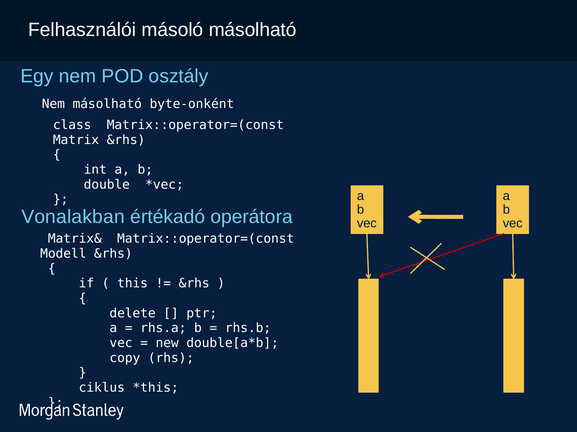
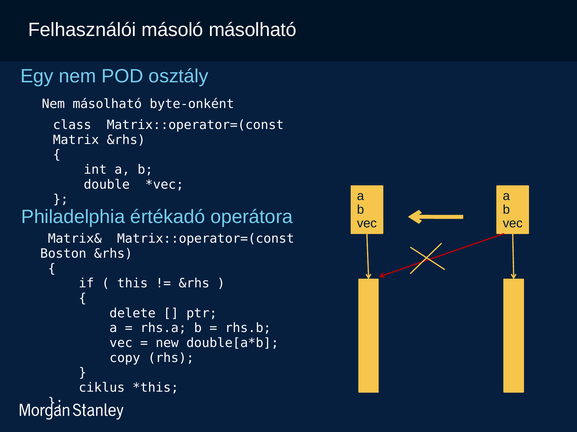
Vonalakban: Vonalakban -> Philadelphia (73, 217)
Modell: Modell -> Boston (63, 254)
